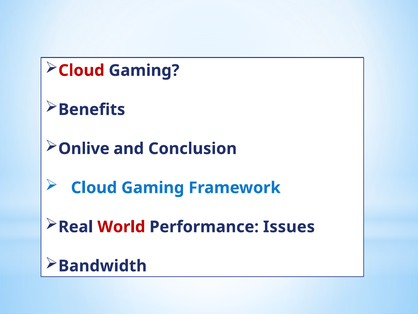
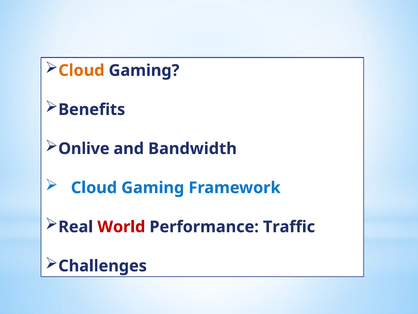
Cloud colour: red -> orange (81, 70)
Conclusion: Conclusion -> Bandwidth (193, 148)
Issues: Issues -> Traffic (289, 227)
Bandwidth: Bandwidth -> Challenges (103, 266)
